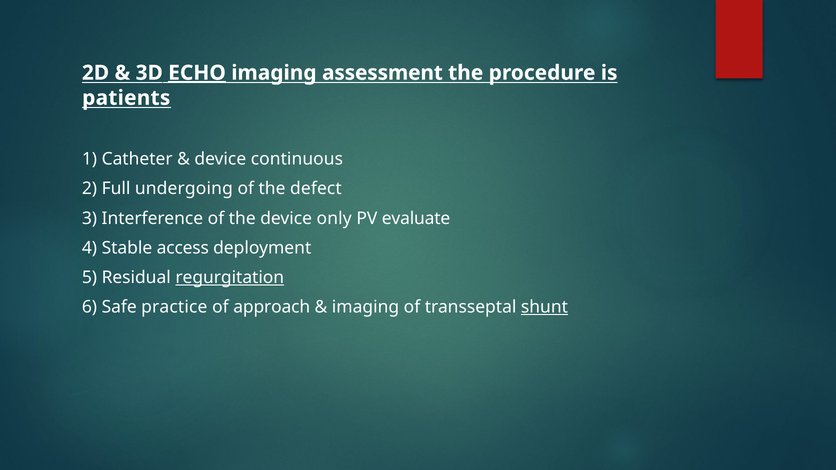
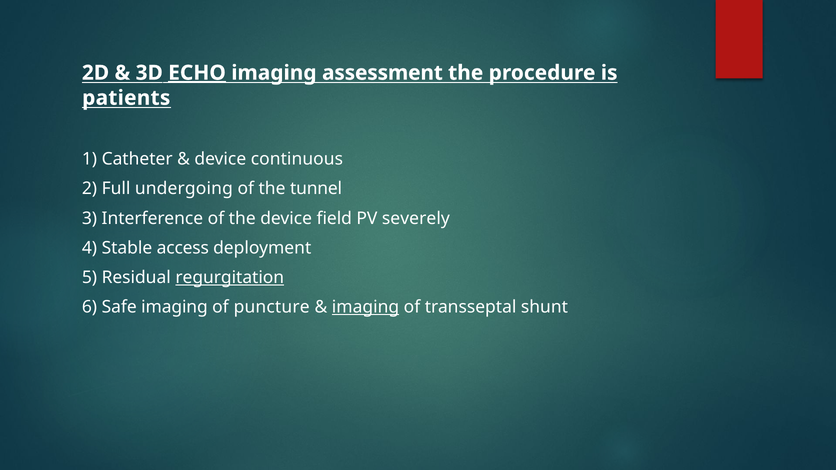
defect: defect -> tunnel (316, 189)
only: only -> field (334, 218)
evaluate: evaluate -> severely (416, 218)
Safe practice: practice -> imaging (174, 307)
approach: approach -> puncture (272, 307)
imaging underline: none -> present (366, 307)
shunt underline: present -> none (544, 307)
